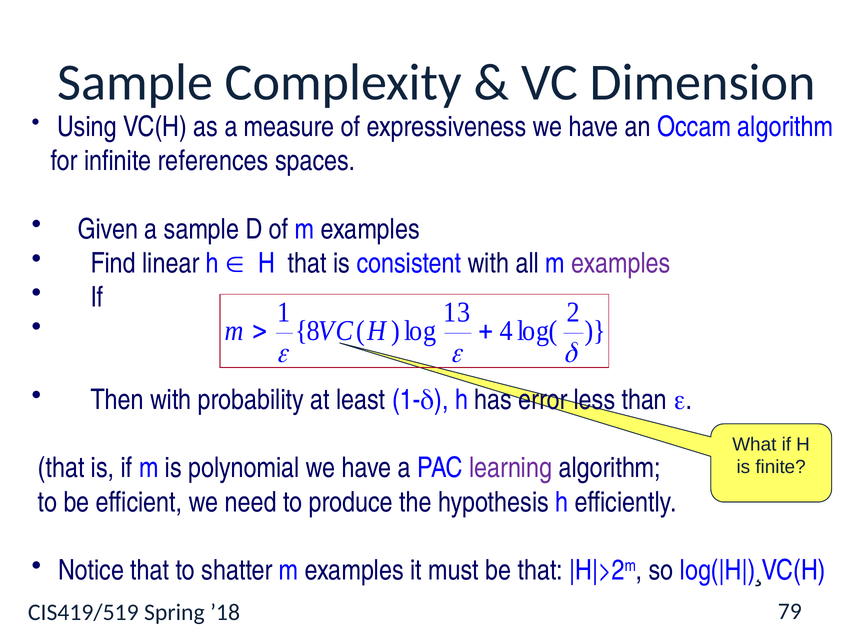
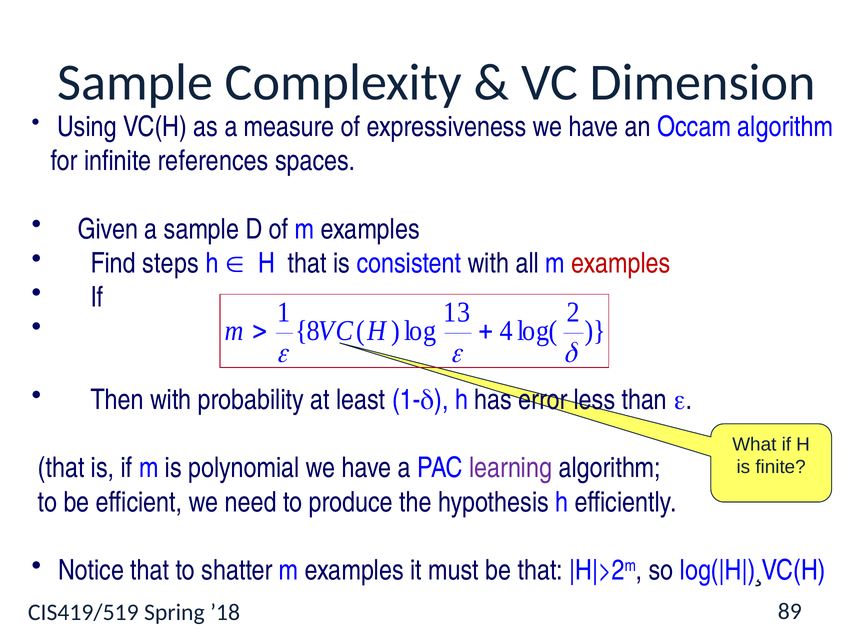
linear: linear -> steps (171, 263)
examples colour: purple -> red (621, 263)
79: 79 -> 89 (790, 611)
